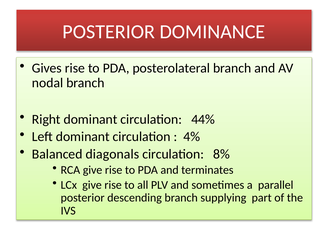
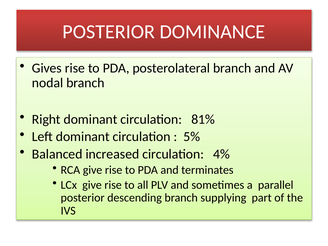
44%: 44% -> 81% (203, 119)
4%: 4% -> 5% (192, 137)
diagonals: diagonals -> increased (112, 154)
8%: 8% -> 4% (222, 154)
